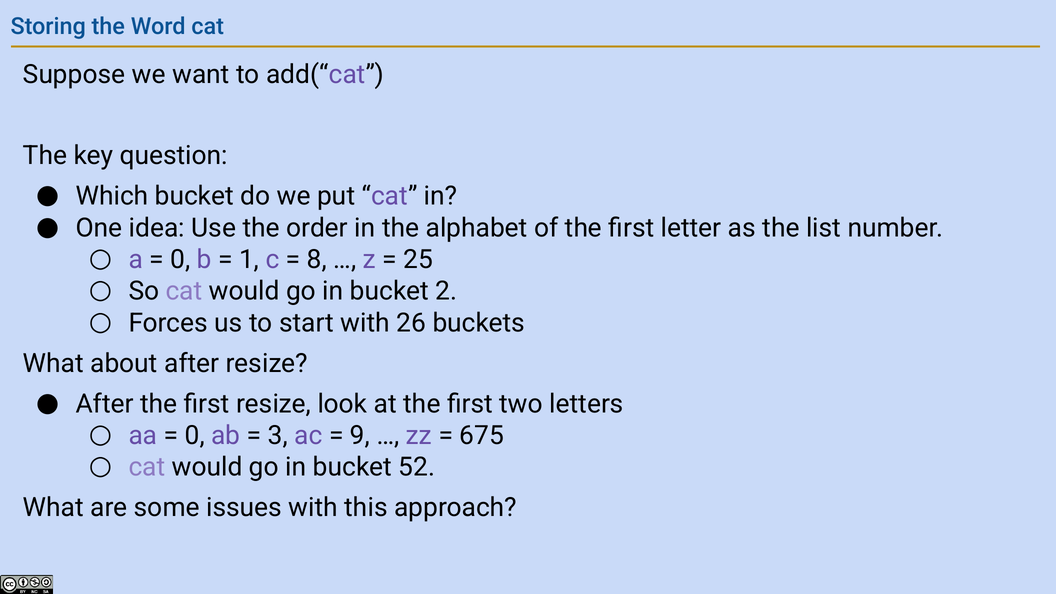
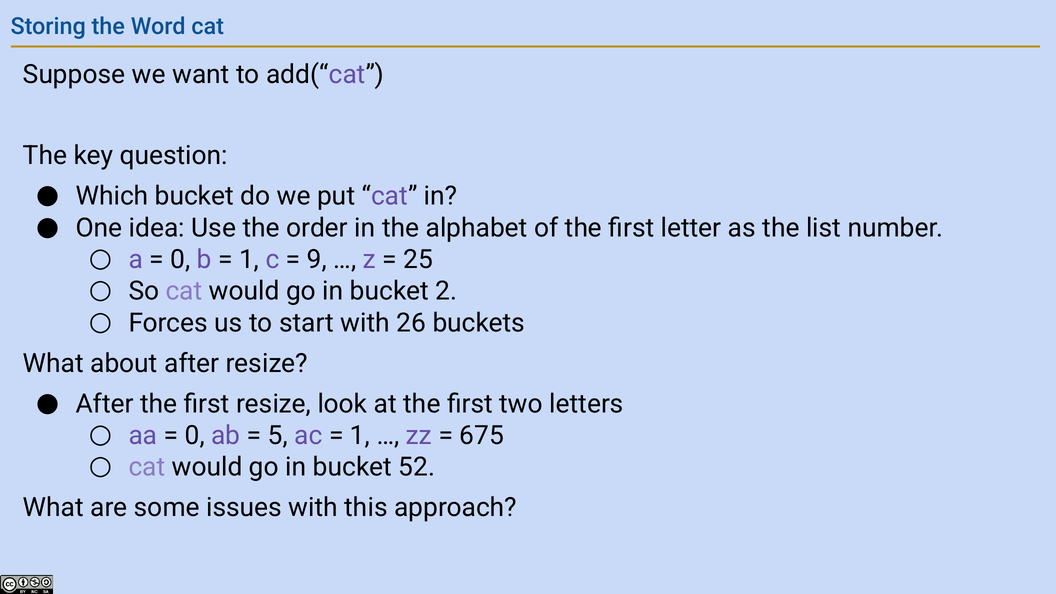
8: 8 -> 9 (317, 260)
3: 3 -> 5 (278, 436)
9: 9 -> 1 (360, 436)
